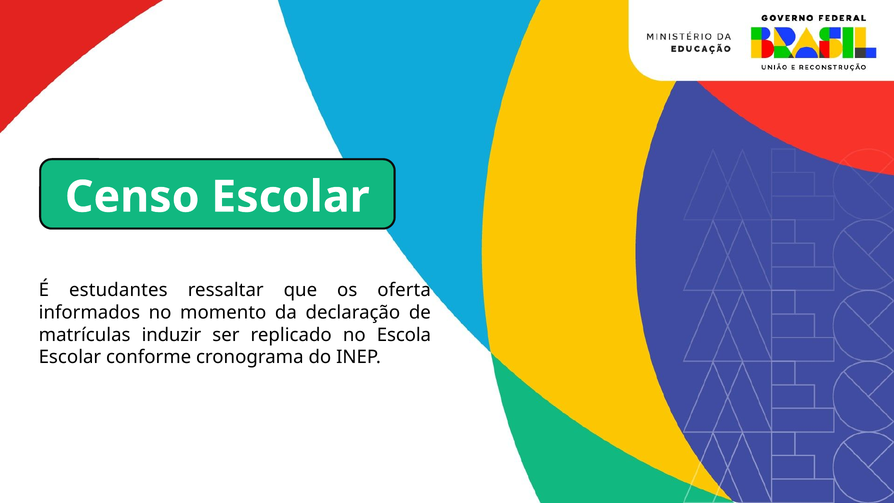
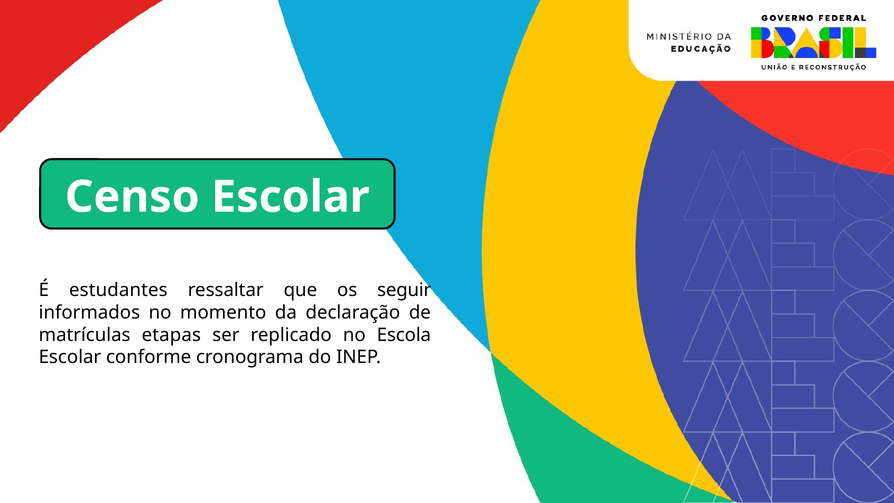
oferta: oferta -> seguir (404, 290)
induzir: induzir -> etapas (171, 335)
